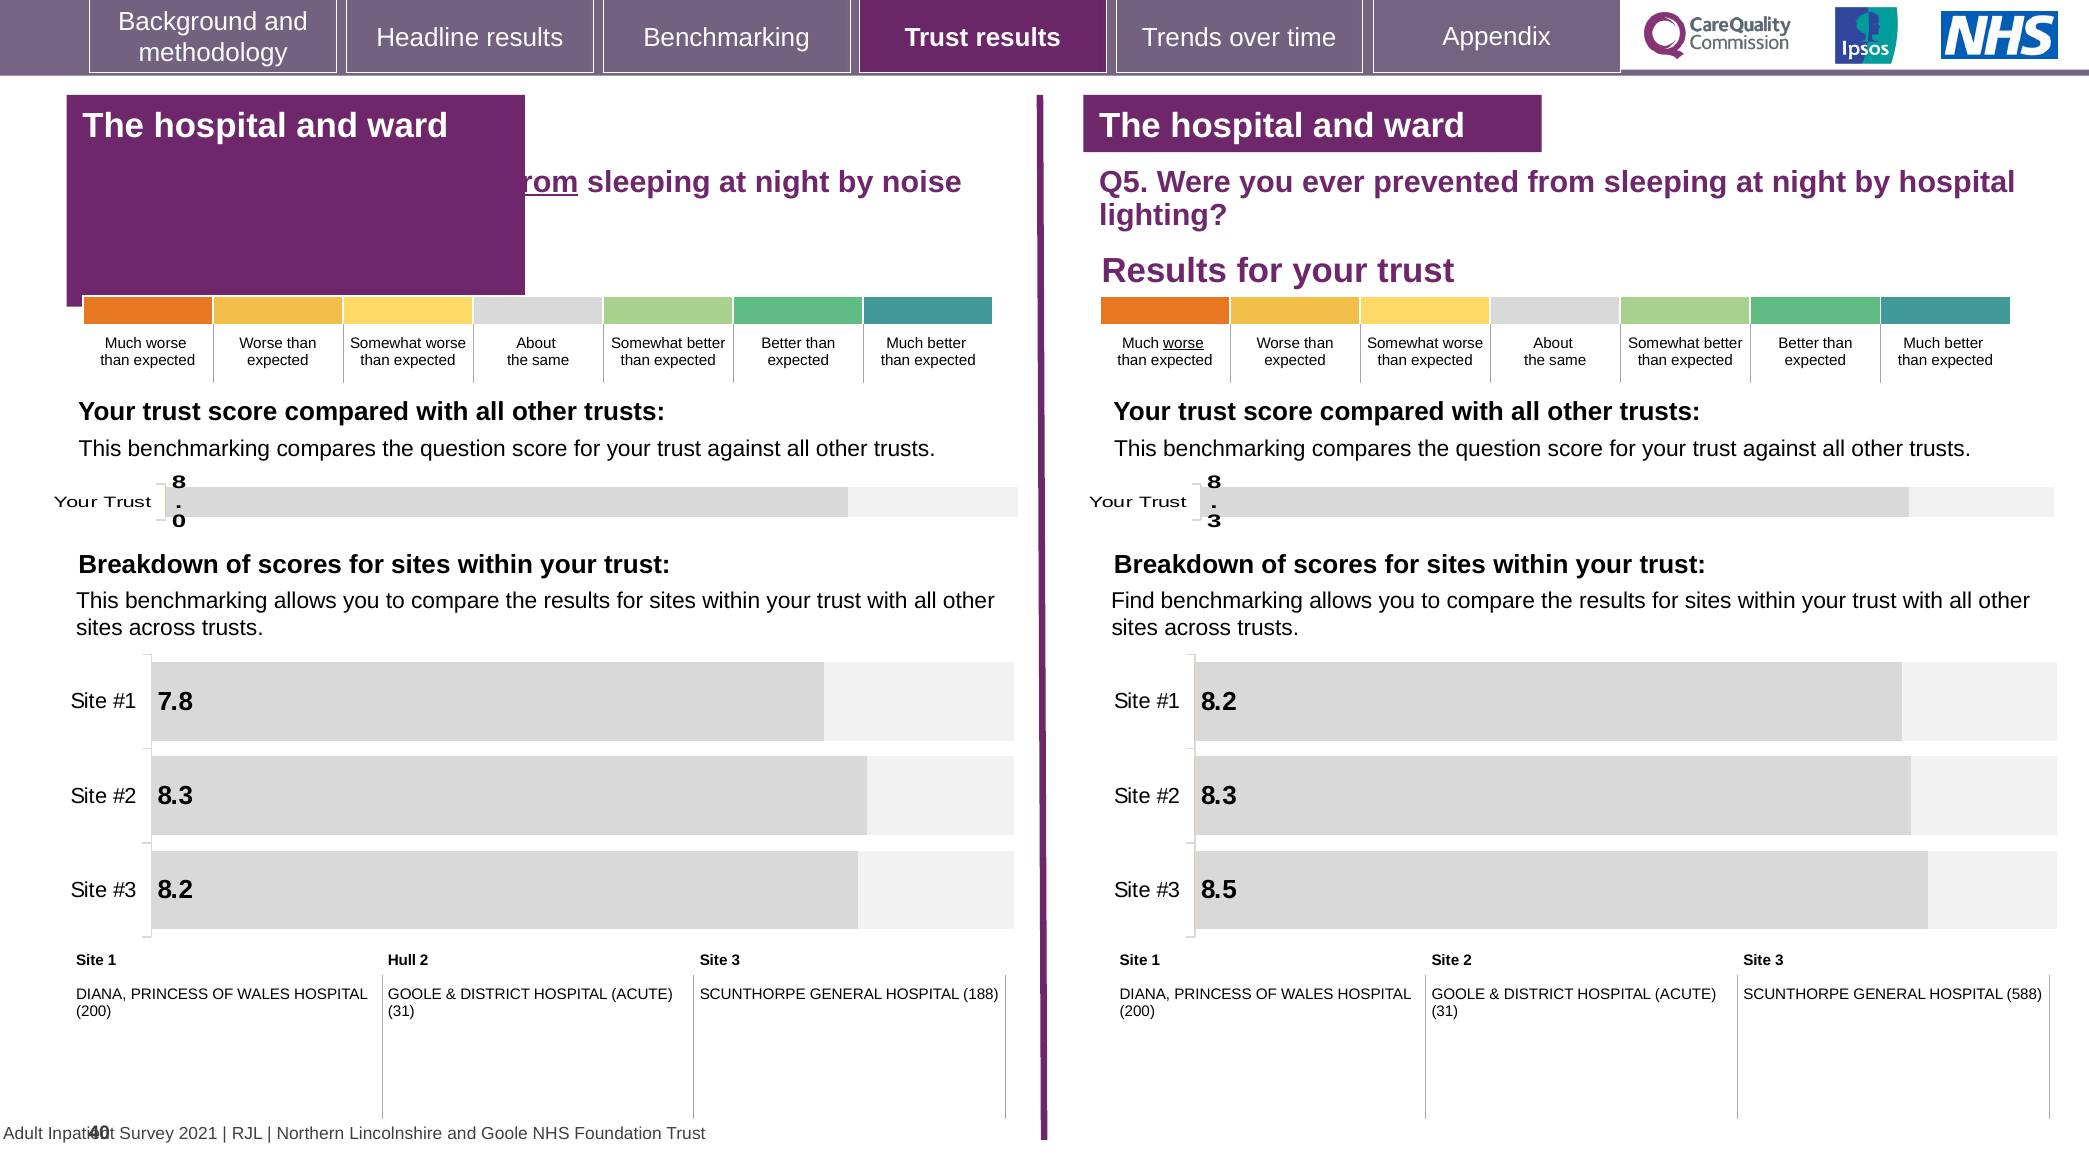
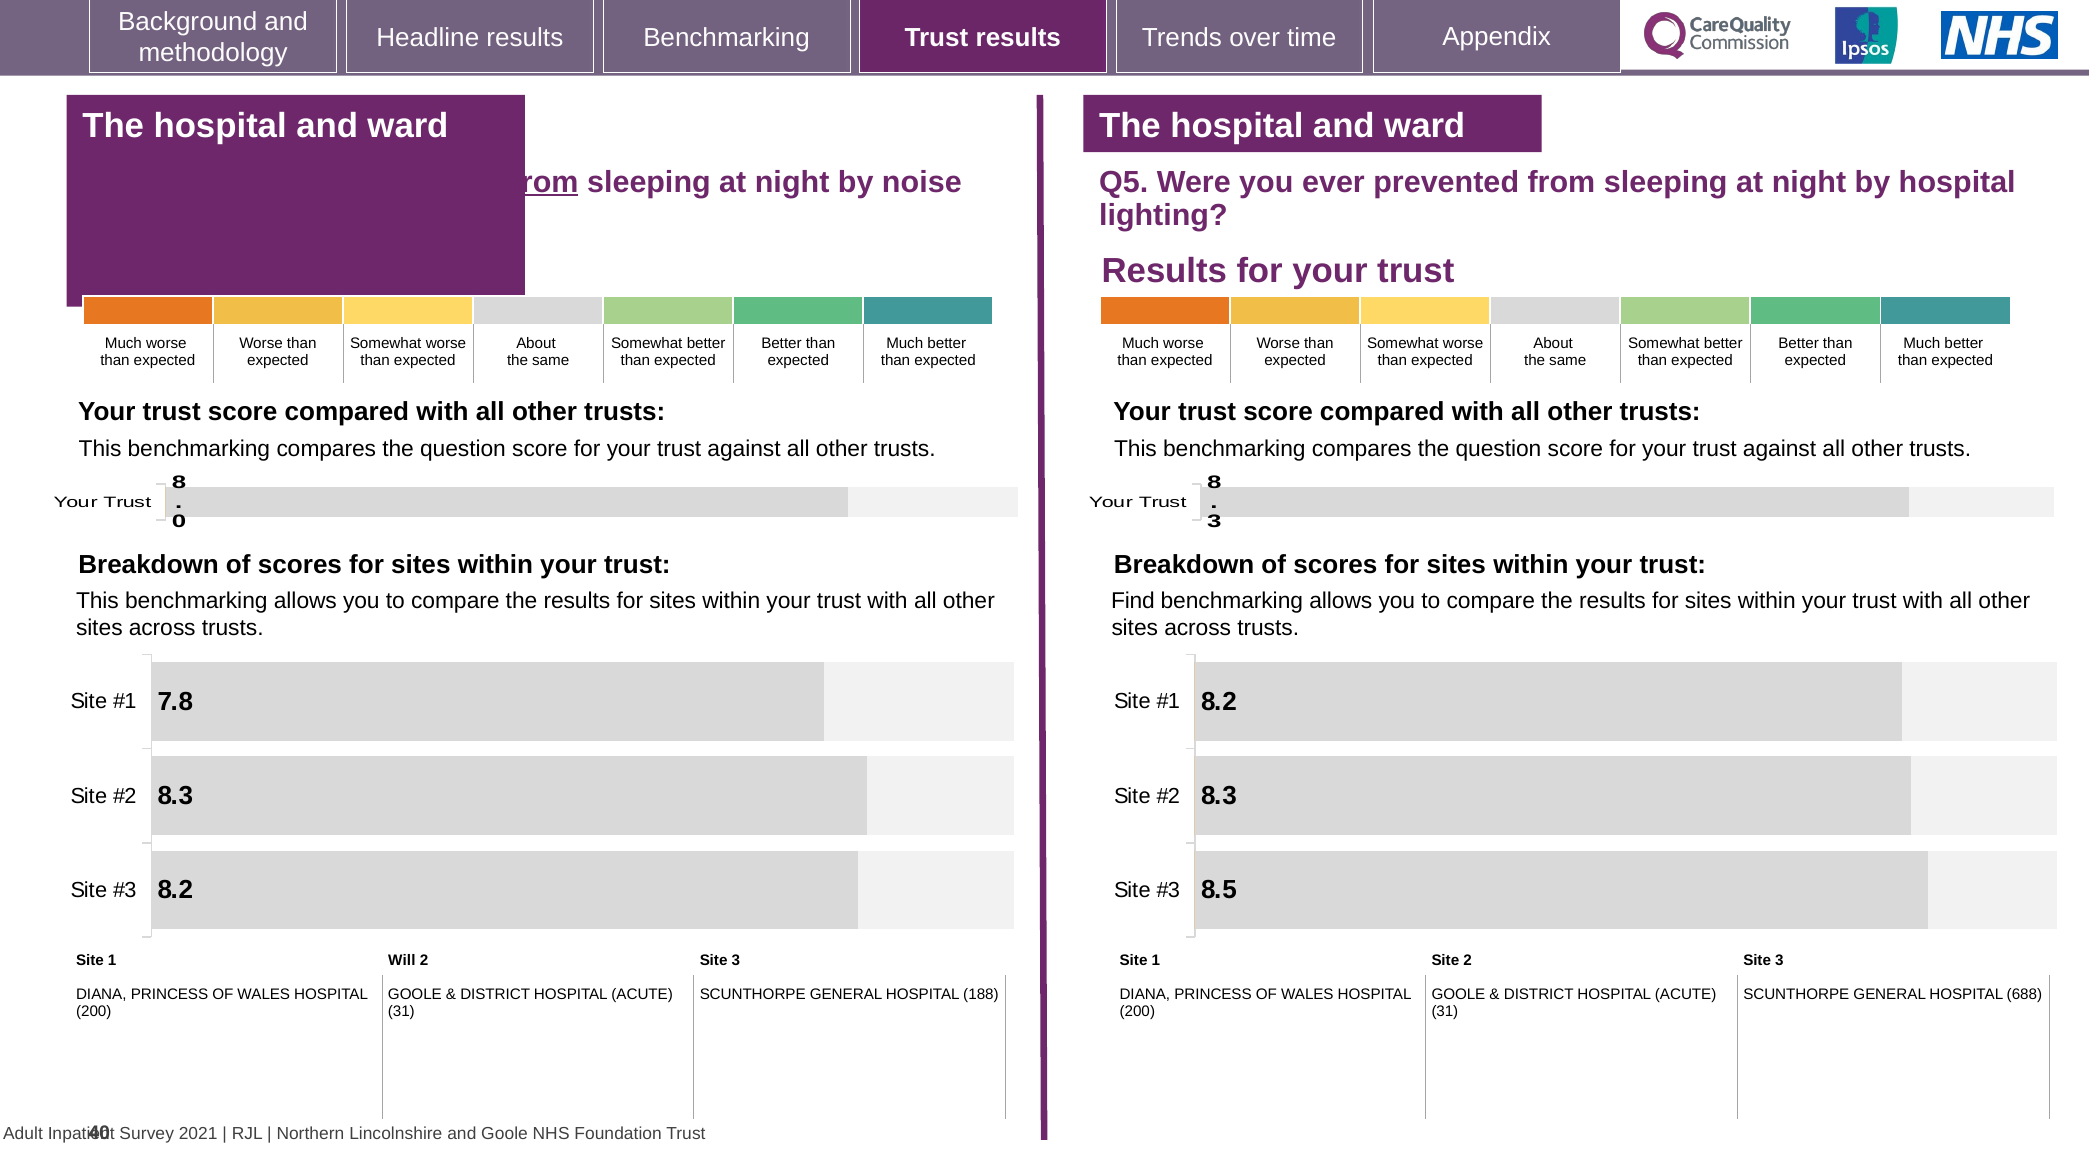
worse underline: present -> none (1183, 343)
Hull: Hull -> Will (402, 961)
588: 588 -> 688 (2024, 995)
